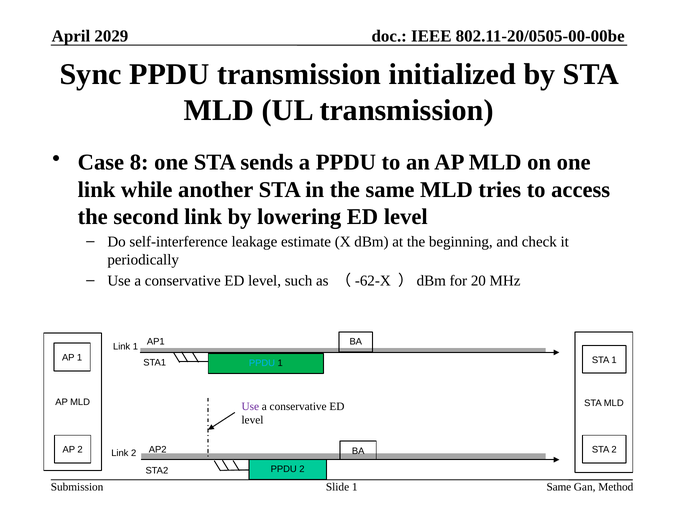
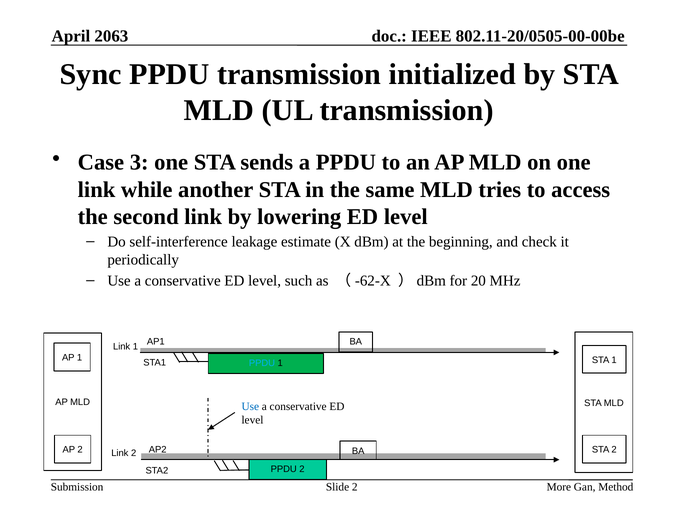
2029: 2029 -> 2063 (111, 36)
8: 8 -> 3 (139, 163)
Use colour: purple -> blue (250, 407)
Same: Same -> More (559, 488)
Slide 1: 1 -> 2 (355, 488)
